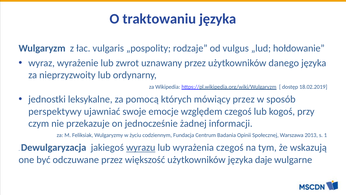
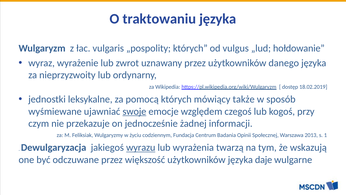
„pospolity rodzaje: rodzaje -> których (190, 48)
mówiący przez: przez -> także (244, 99)
perspektywy: perspektywy -> wyśmiewane (55, 111)
swoje underline: none -> present (134, 111)
wyrażenia czegoś: czegoś -> twarzą (230, 147)
